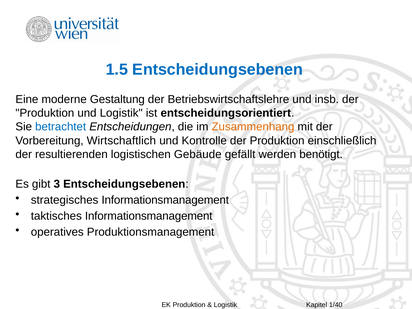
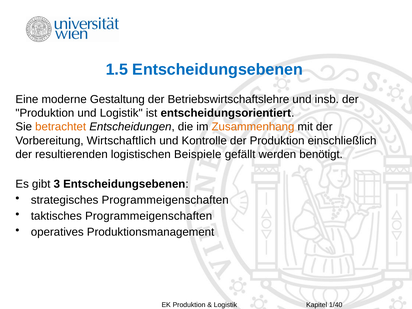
betrachtet colour: blue -> orange (61, 127)
Gebäude: Gebäude -> Beispiele (198, 154)
strategisches Informationsmanagement: Informationsmanagement -> Programmeigenschaften (165, 200)
taktisches Informationsmanagement: Informationsmanagement -> Programmeigenschaften (149, 216)
